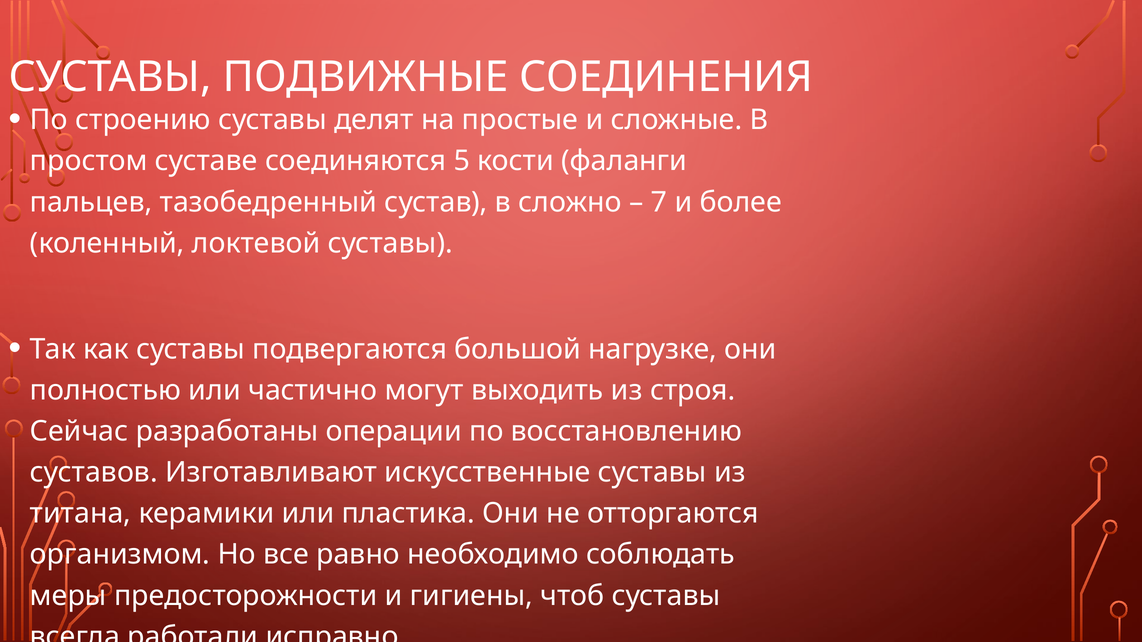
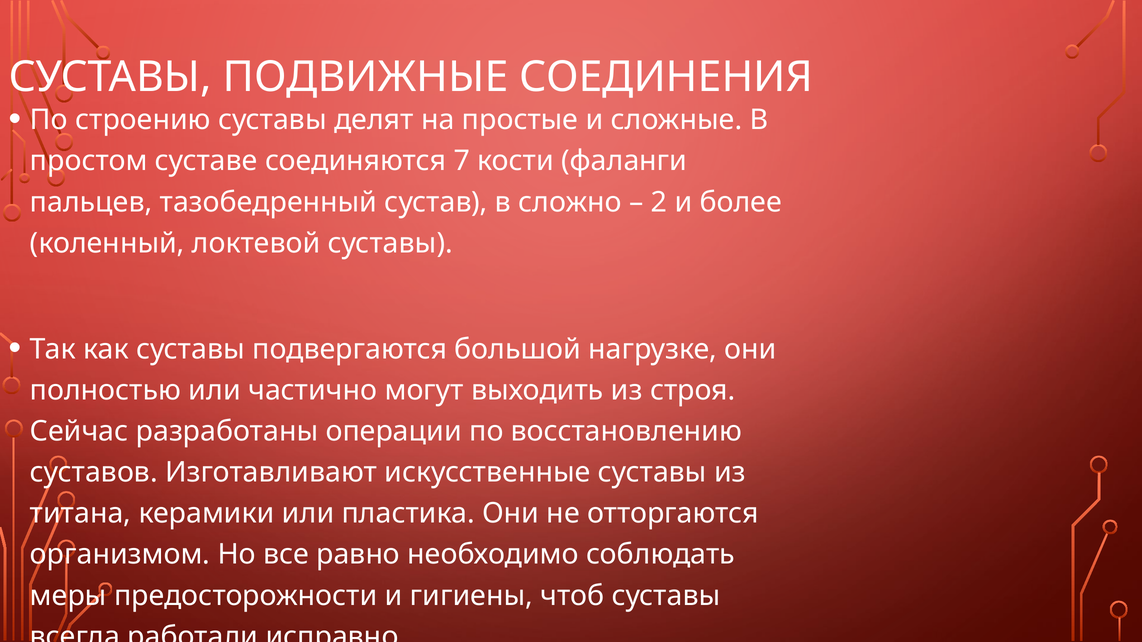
5: 5 -> 7 (462, 161)
7: 7 -> 2 (659, 202)
